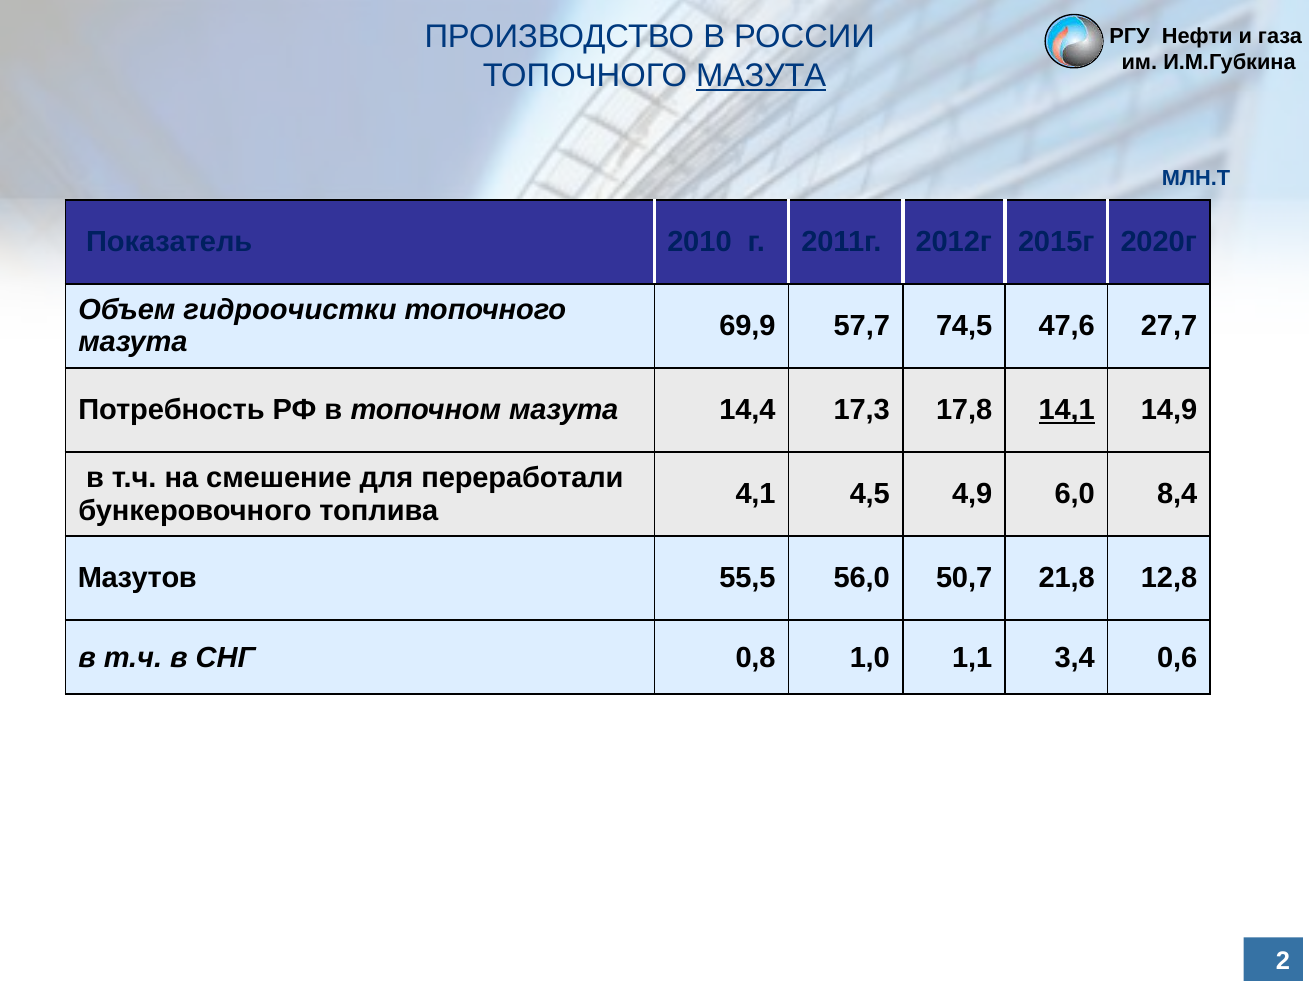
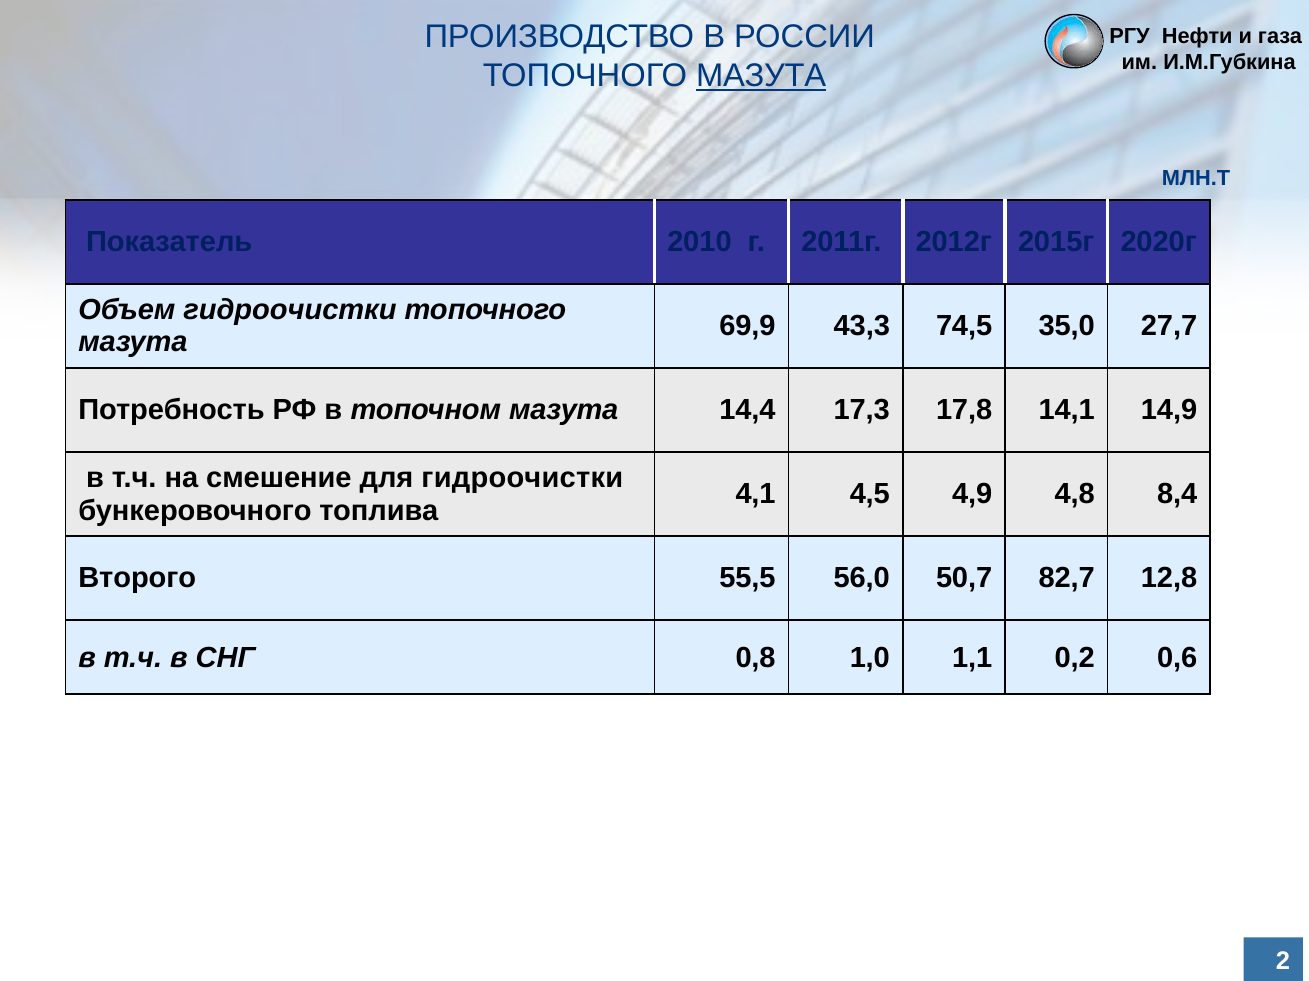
57,7: 57,7 -> 43,3 (862, 326)
47,6: 47,6 -> 35,0 (1067, 326)
14,1 underline: present -> none (1067, 411)
для переработали: переработали -> гидроочистки (522, 479)
6,0: 6,0 -> 4,8 (1075, 495)
Мазутов: Мазутов -> Второго (137, 579)
21,8: 21,8 -> 82,7 (1067, 579)
3,4: 3,4 -> 0,2 (1075, 658)
